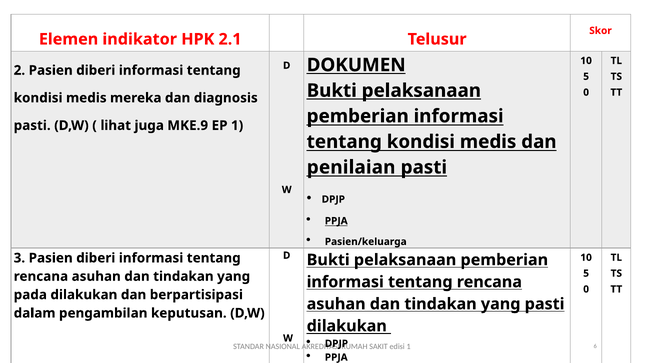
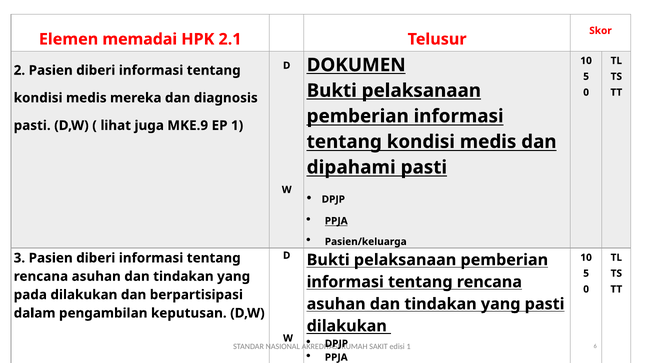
indikator: indikator -> memadai (140, 39)
penilaian: penilaian -> dipahami (351, 167)
